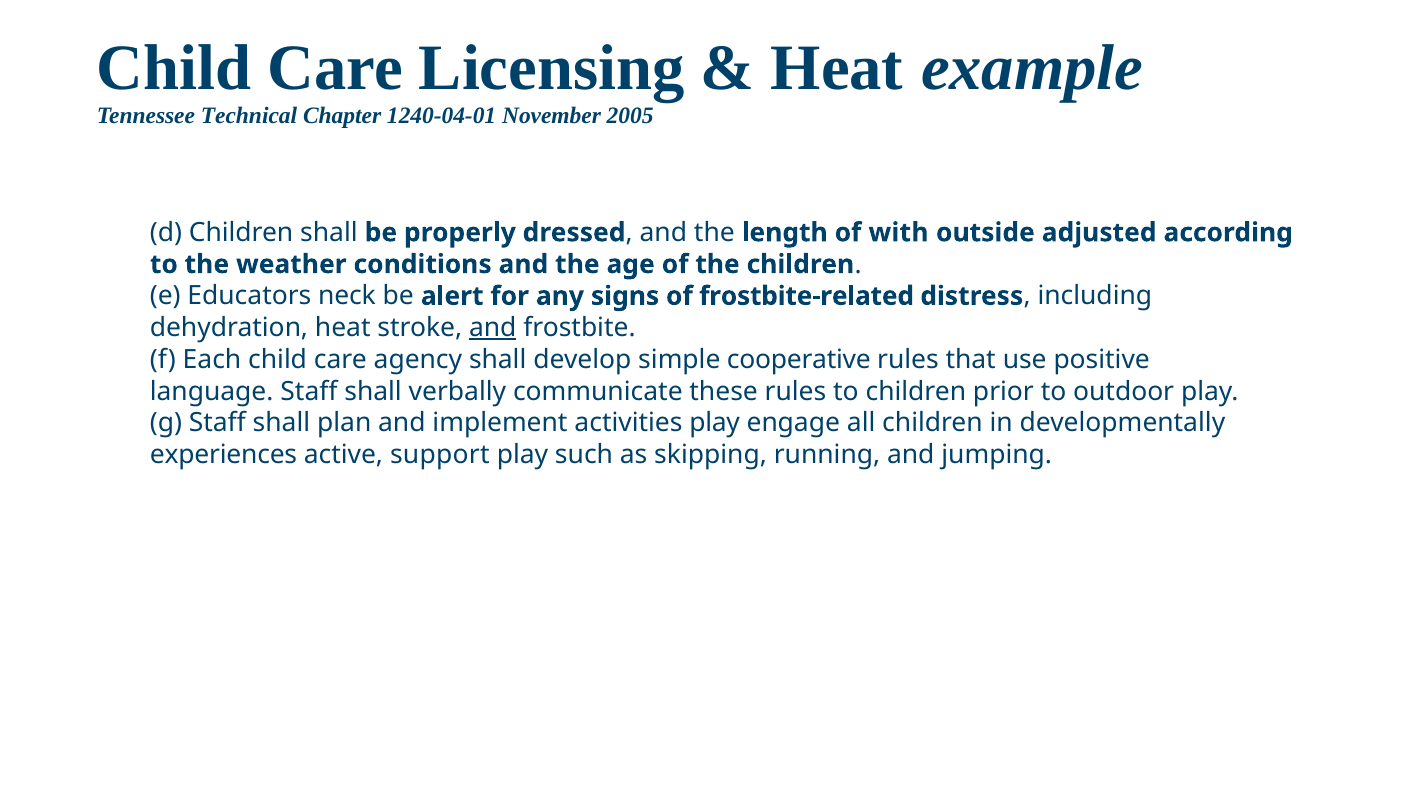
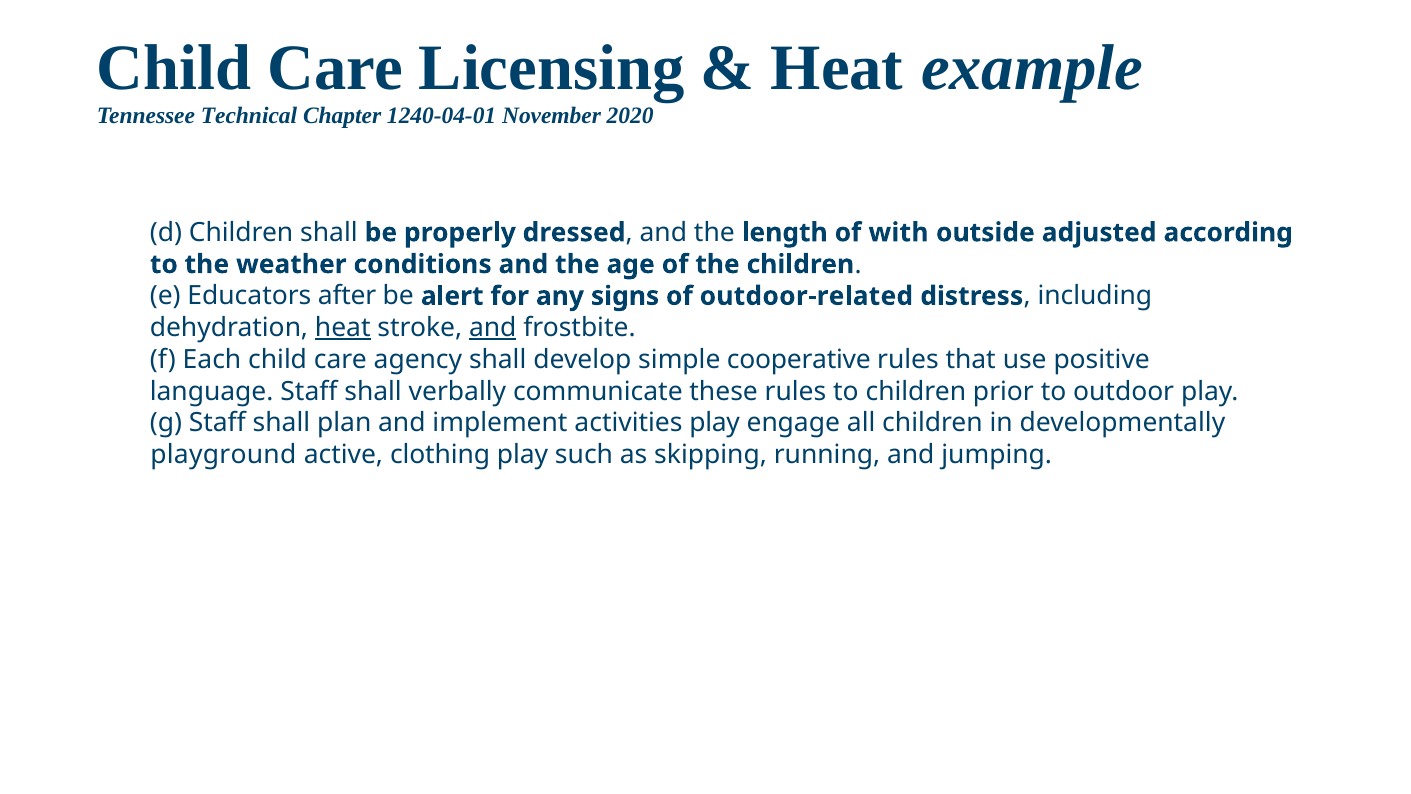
2005: 2005 -> 2020 (630, 116)
neck: neck -> after (347, 296)
frostbite-related: frostbite-related -> outdoor-related (806, 296)
heat underline: none -> present (343, 328)
experiences: experiences -> playground (223, 455)
support: support -> clothing (440, 455)
